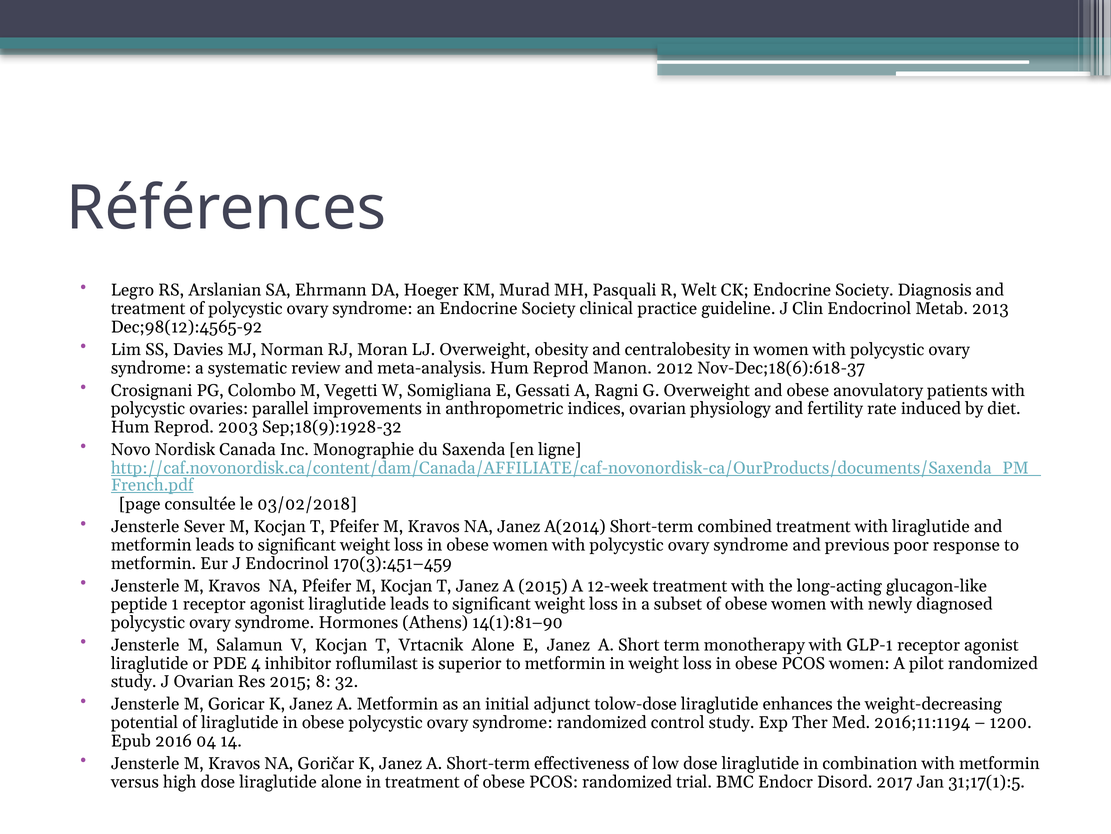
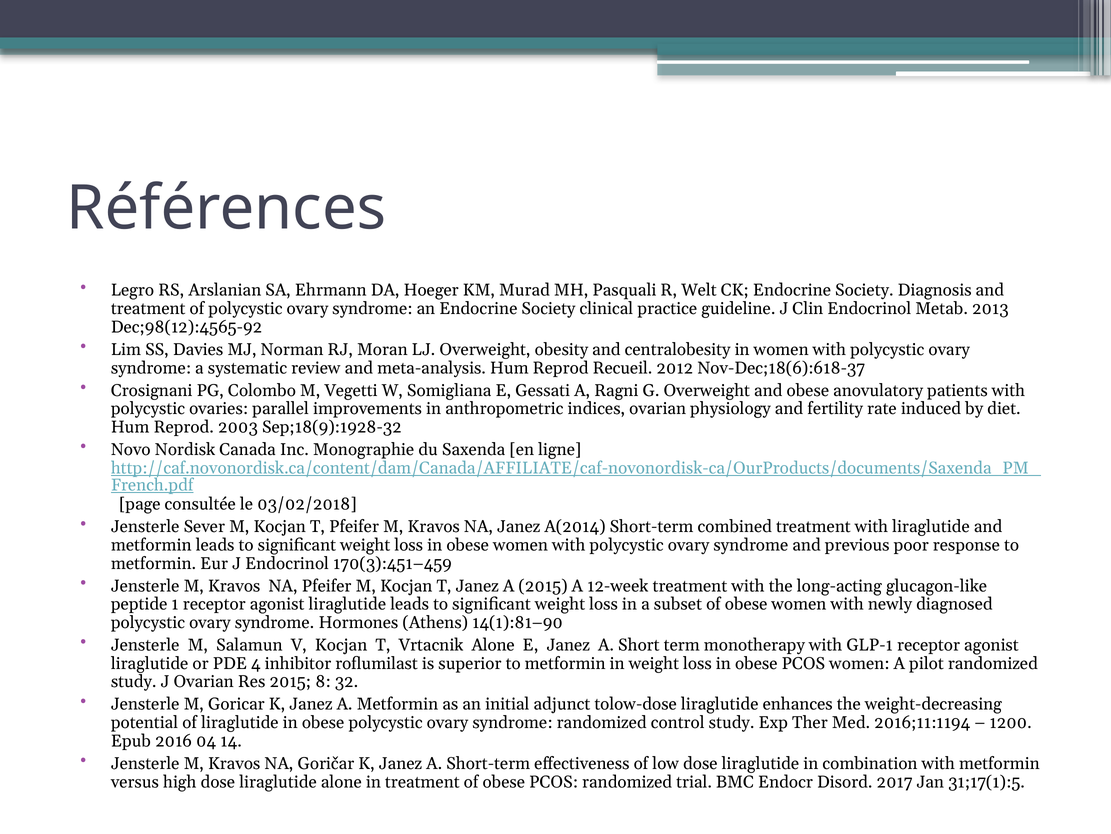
Manon: Manon -> Recueil (623, 368)
